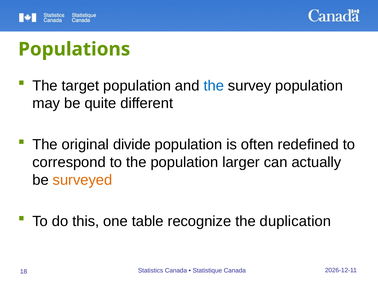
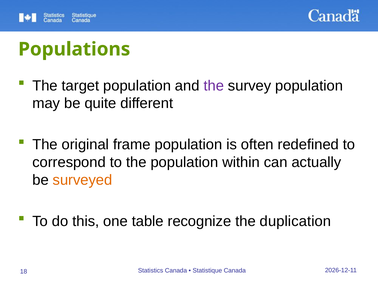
the colour: blue -> purple (214, 86)
divide: divide -> frame (132, 144)
larger: larger -> within (241, 162)
